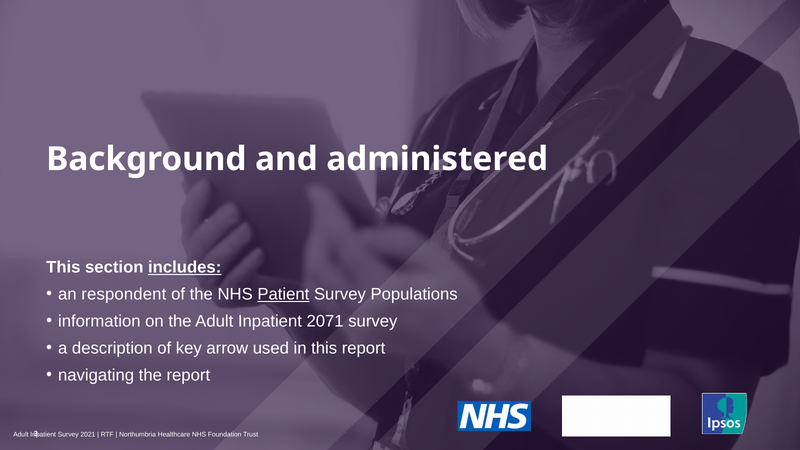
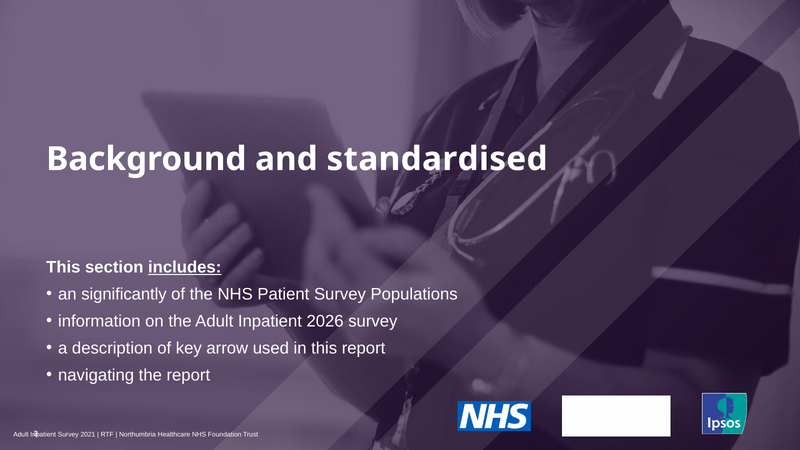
administered: administered -> standardised (437, 159)
respondent: respondent -> significantly (124, 294)
Patient underline: present -> none (283, 294)
2071: 2071 -> 2026 (325, 321)
